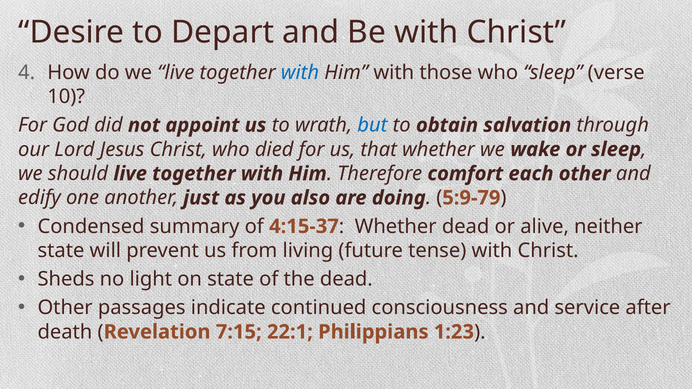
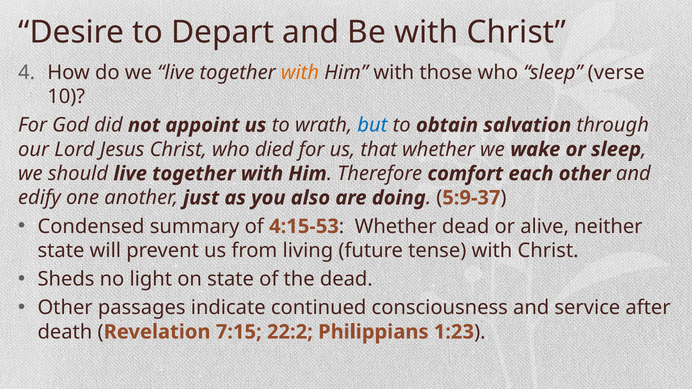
with colour: blue -> orange (300, 72)
5:9-79: 5:9-79 -> 5:9-37 (471, 198)
4:15-37: 4:15-37 -> 4:15-53 (304, 227)
22:1: 22:1 -> 22:2 (290, 332)
